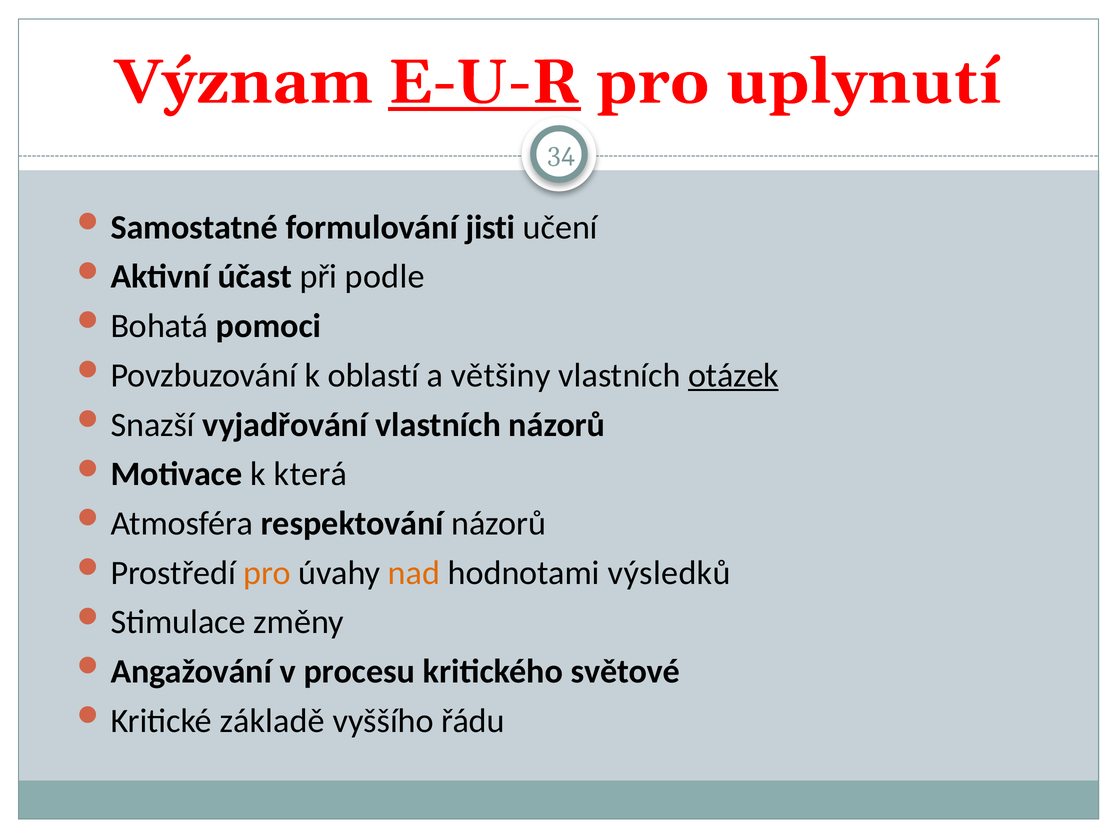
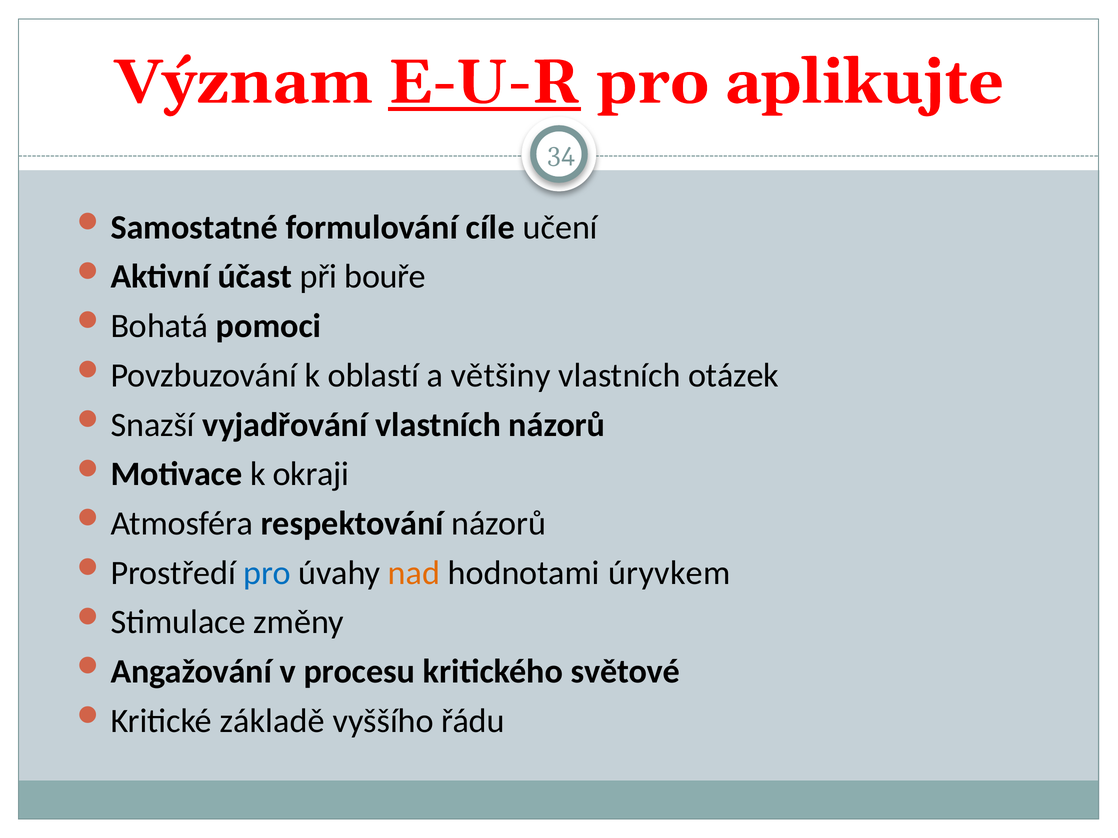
uplynutí: uplynutí -> aplikujte (864, 82)
jisti: jisti -> cíle (490, 228)
podle: podle -> bouře (385, 277)
otázek underline: present -> none (734, 376)
která: která -> okraji (311, 474)
pro colour: orange -> blue (267, 573)
výsledků: výsledků -> úryvkem (669, 573)
